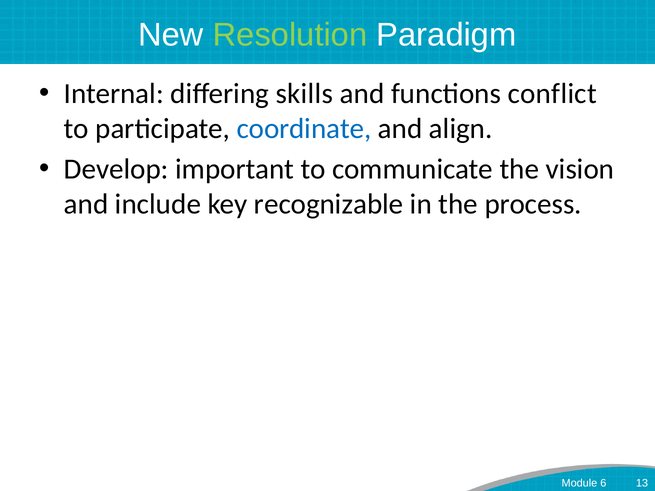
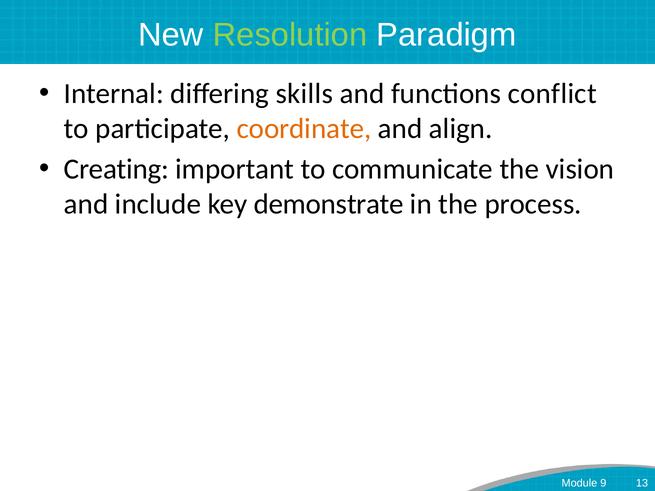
coordinate colour: blue -> orange (304, 129)
Develop: Develop -> Creating (116, 169)
recognizable: recognizable -> demonstrate (329, 204)
6: 6 -> 9 (603, 483)
